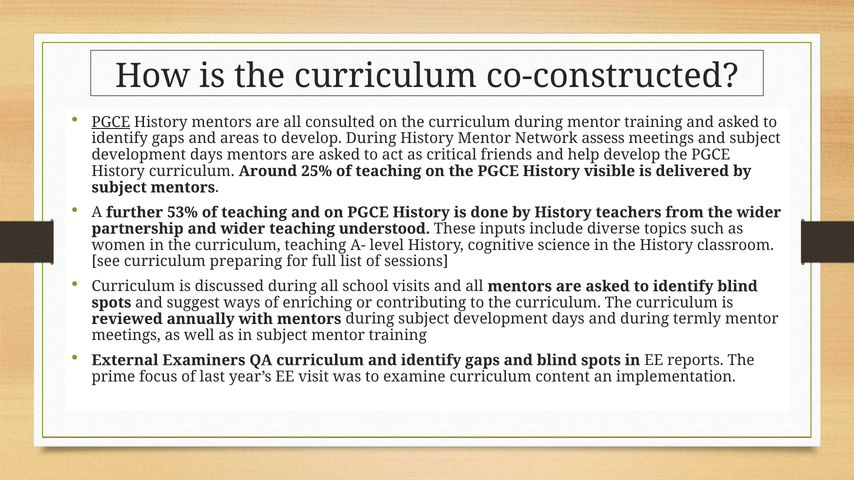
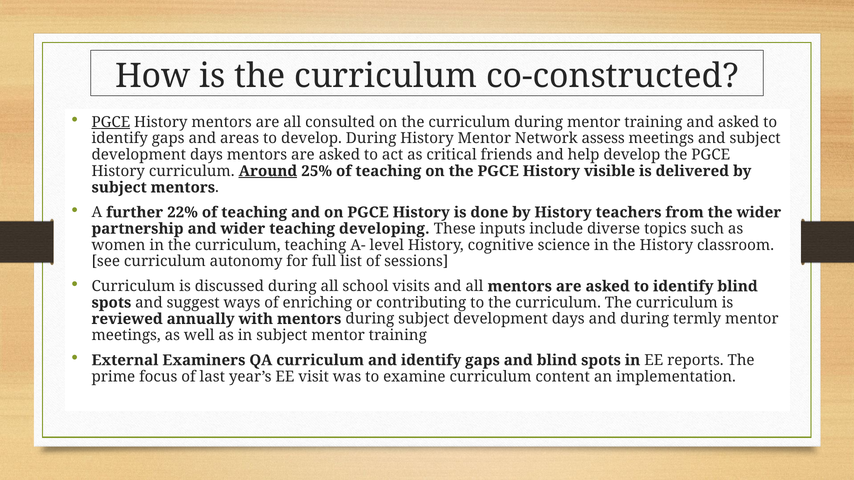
Around underline: none -> present (268, 171)
53%: 53% -> 22% (182, 213)
understood: understood -> developing (384, 229)
preparing: preparing -> autonomy (246, 262)
